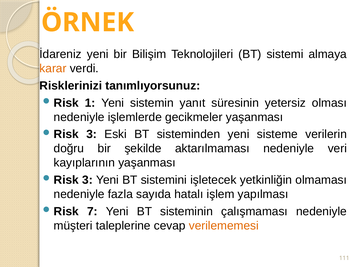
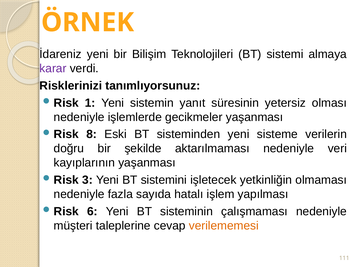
karar colour: orange -> purple (53, 68)
3: 3 -> 8 (92, 134)
7: 7 -> 6 (92, 211)
